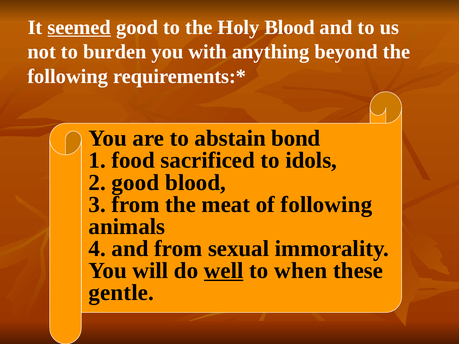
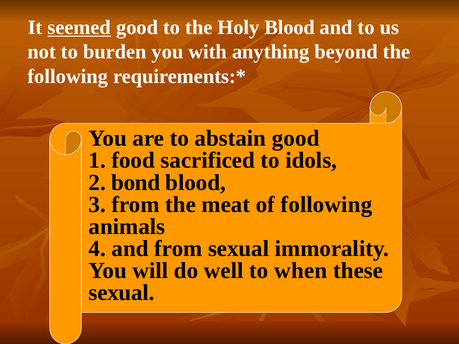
abstain bond: bond -> good (296, 139)
2 good: good -> bond (136, 183)
well underline: present -> none (224, 271)
gentle: gentle -> sexual (122, 293)
